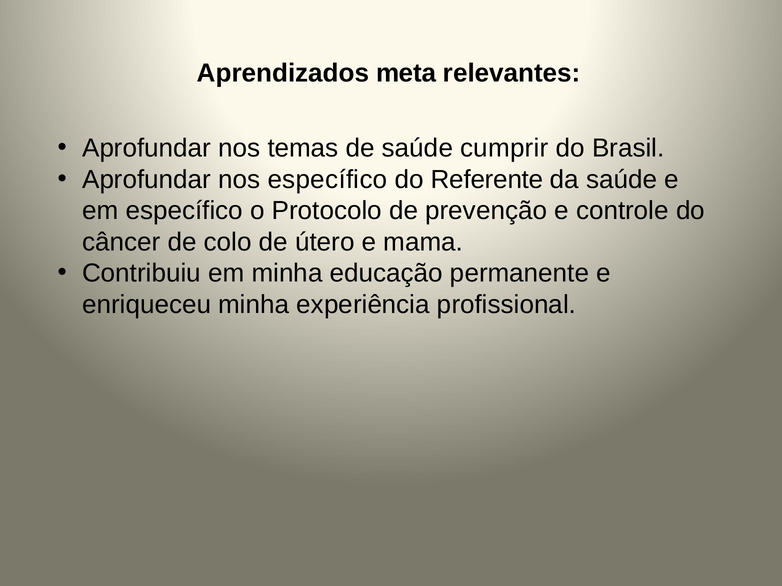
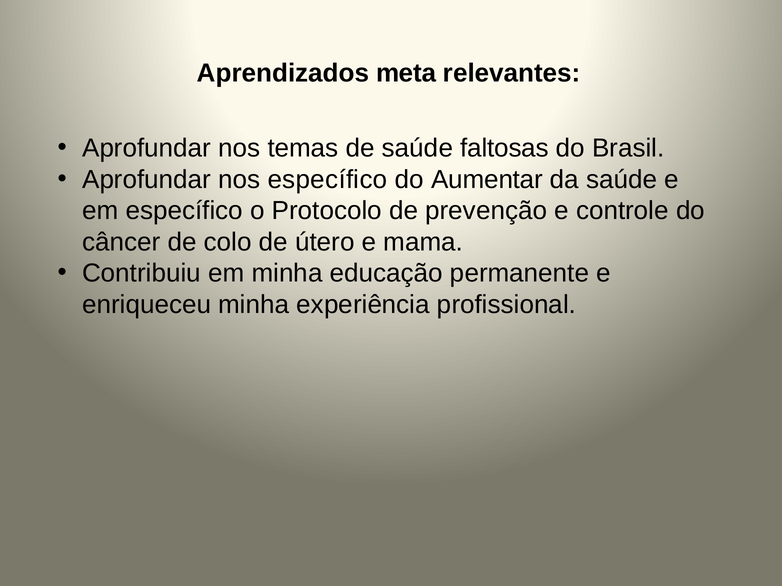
cumprir: cumprir -> faltosas (504, 148)
Referente: Referente -> Aumentar (487, 180)
